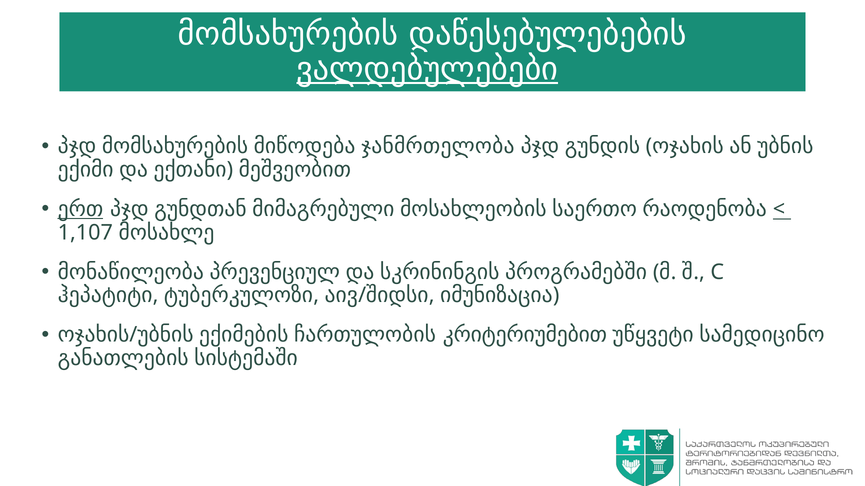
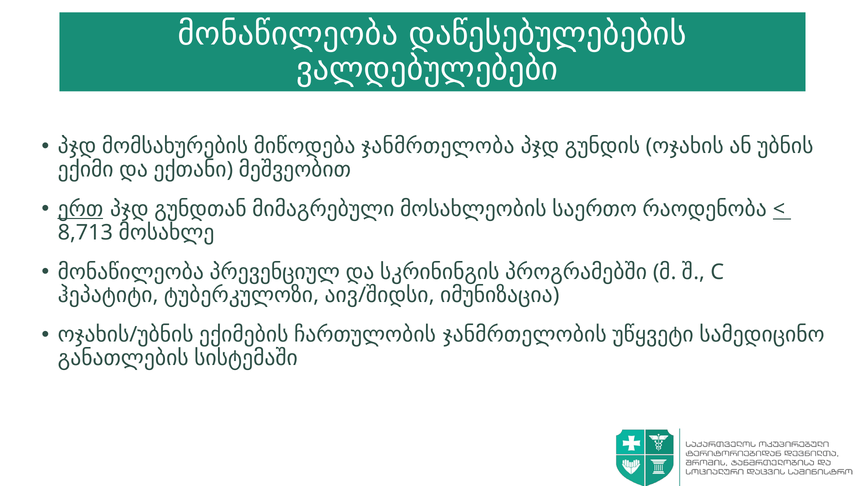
მომსახურების: მომსახურების -> მონაწილეობა (288, 34)
ვალდებულებები underline: present -> none (427, 69)
1,107: 1,107 -> 8,713 (85, 233)
კრიტერიუმებით: კრიტერიუმებით -> ჯანმრთელობის (525, 335)
